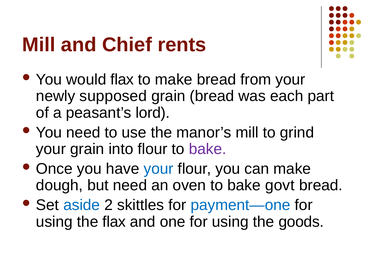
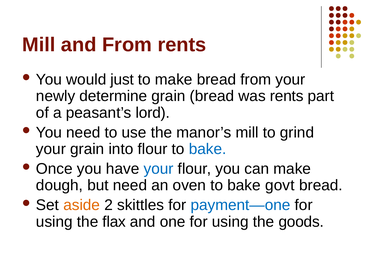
and Chief: Chief -> From (127, 45)
would flax: flax -> just (122, 79)
supposed: supposed -> determine (113, 96)
was each: each -> rents (287, 96)
bake colour: purple -> blue (208, 149)
aside colour: blue -> orange (82, 205)
